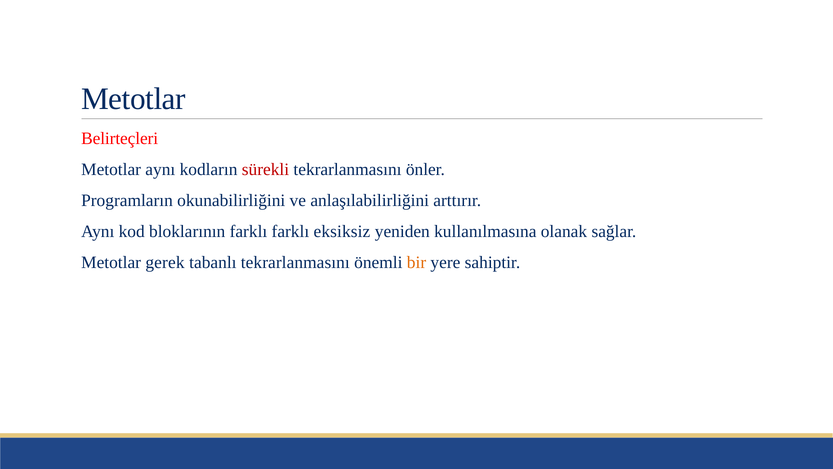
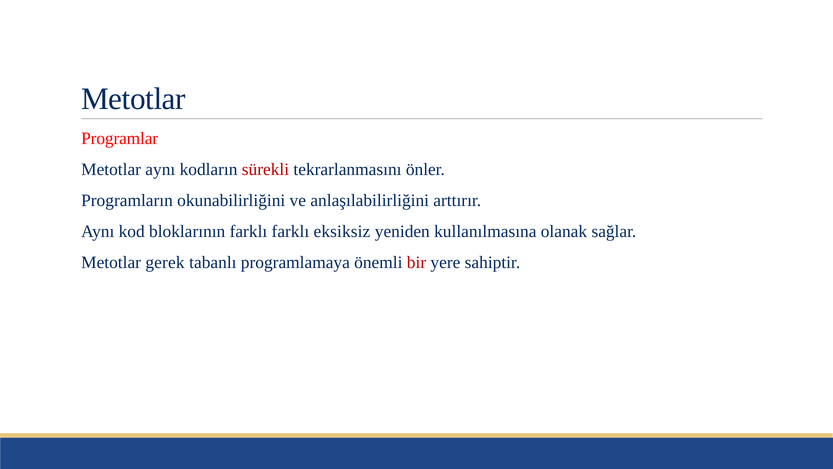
Belirteçleri: Belirteçleri -> Programlar (120, 139)
tabanlı tekrarlanmasını: tekrarlanmasını -> programlamaya (295, 262)
bir colour: orange -> red (417, 262)
